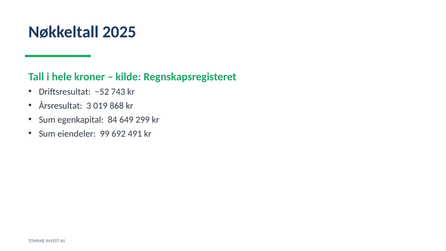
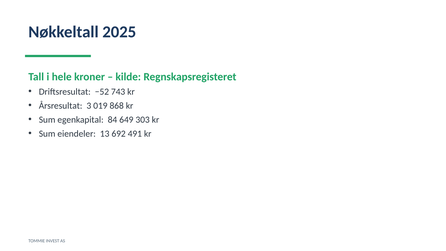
299: 299 -> 303 (143, 120)
99: 99 -> 13 (105, 134)
